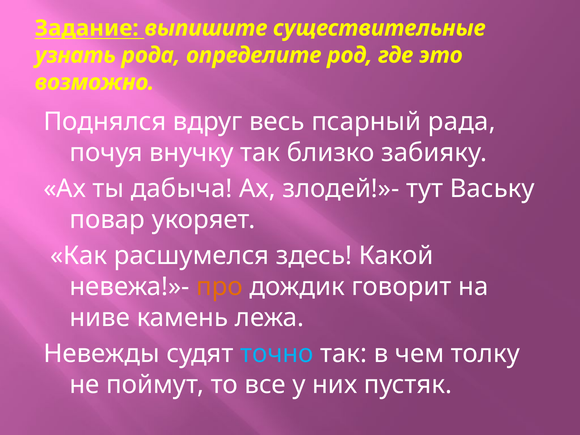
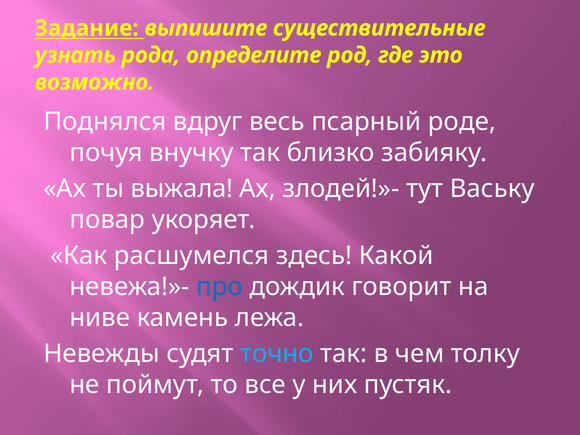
рада: рада -> роде (462, 122)
дабыча: дабыча -> выжала (182, 189)
про colour: orange -> blue (220, 287)
